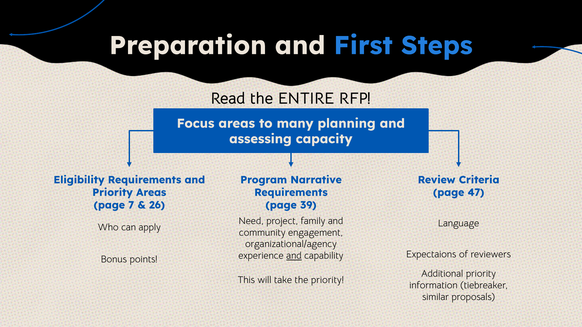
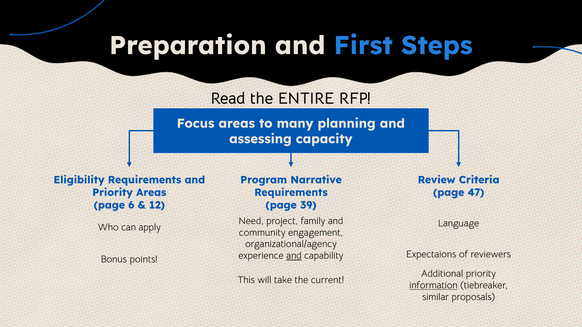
7: 7 -> 6 (131, 205)
26: 26 -> 12 (157, 205)
the priority: priority -> current (328, 280)
information underline: none -> present (433, 286)
